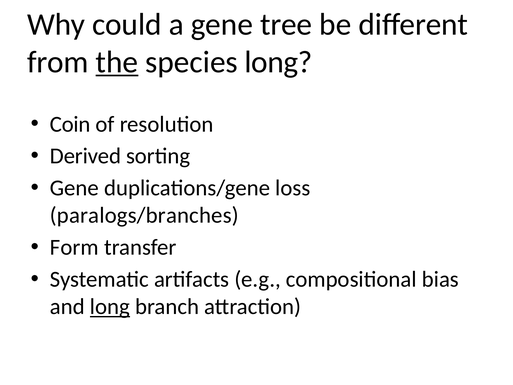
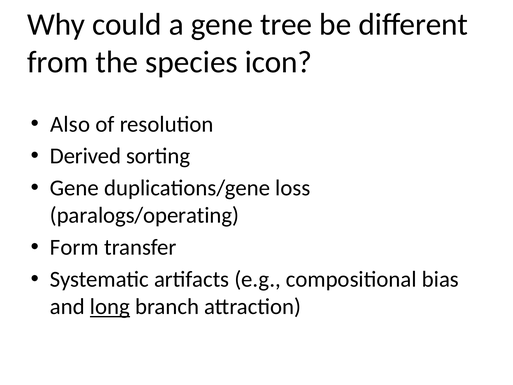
the underline: present -> none (117, 62)
species long: long -> icon (278, 62)
Coin: Coin -> Also (70, 124)
paralogs/branches: paralogs/branches -> paralogs/operating (144, 215)
